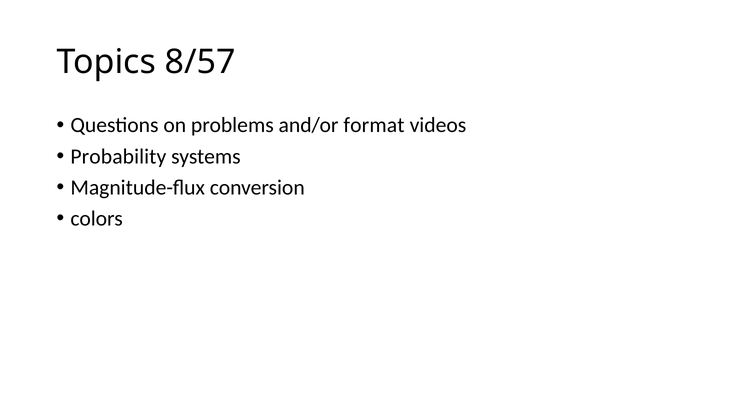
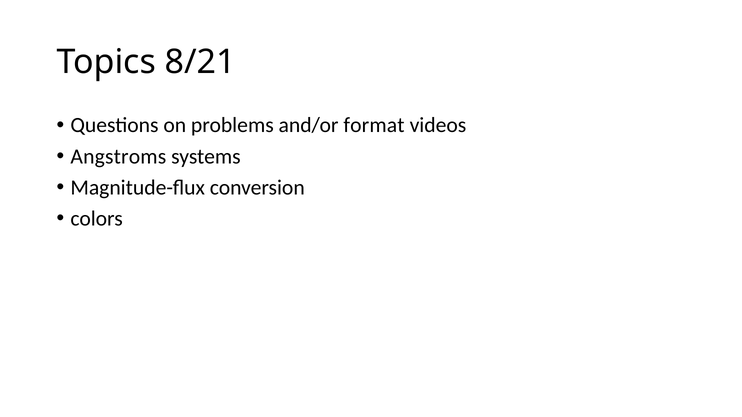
8/57: 8/57 -> 8/21 (200, 62)
Probability: Probability -> Angstroms (118, 157)
